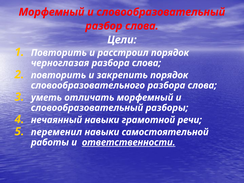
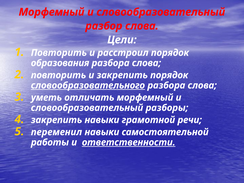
черноглазая: черноглазая -> образования (60, 63)
словообразовательного underline: none -> present (88, 85)
нечаянный: нечаянный -> закрепить (57, 120)
